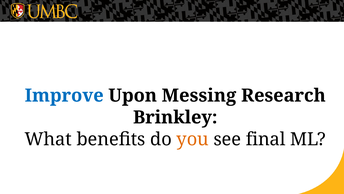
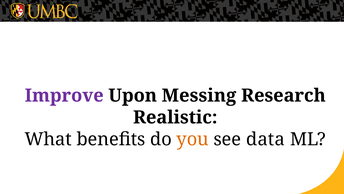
Improve colour: blue -> purple (64, 95)
Brinkley: Brinkley -> Realistic (175, 117)
final: final -> data (265, 139)
